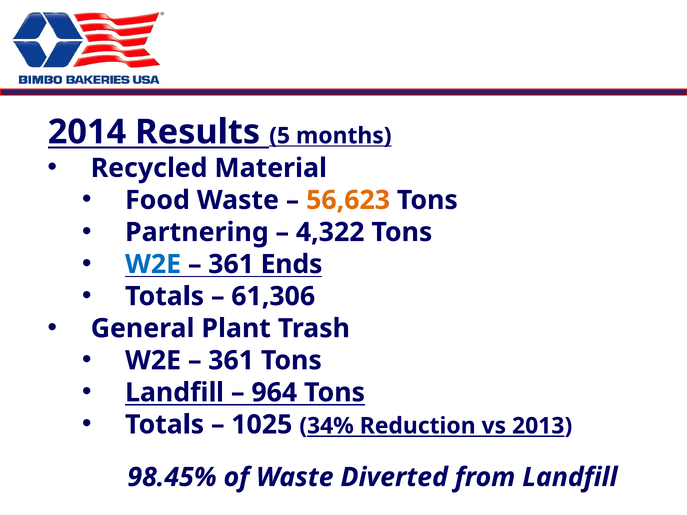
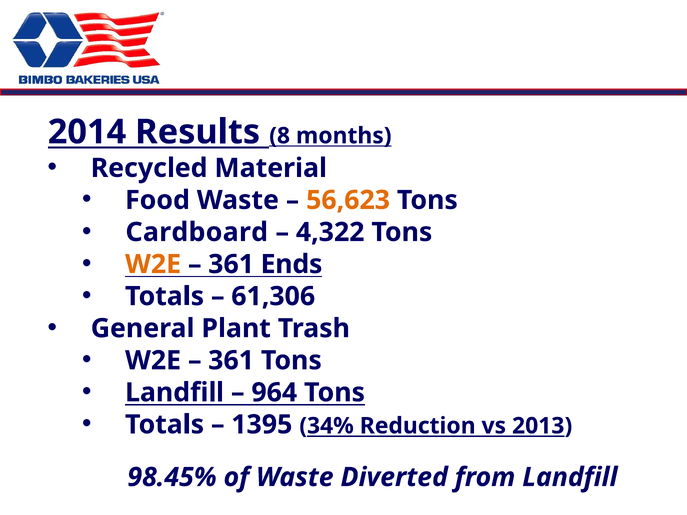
5: 5 -> 8 (280, 136)
Partnering: Partnering -> Cardboard (197, 232)
W2E colour: blue -> orange (153, 264)
1025: 1025 -> 1395 (262, 425)
